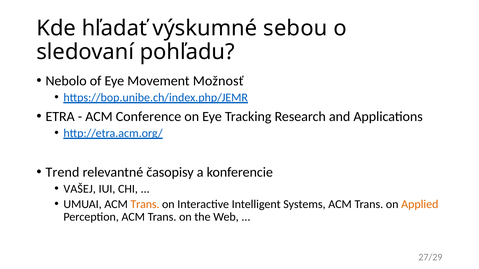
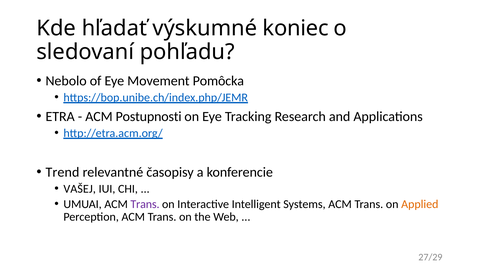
sebou: sebou -> koniec (296, 28)
Možnosť: Možnosť -> Pomôcka (218, 81)
Conference: Conference -> Postupnosti (149, 117)
Trans colour: orange -> purple (145, 204)
